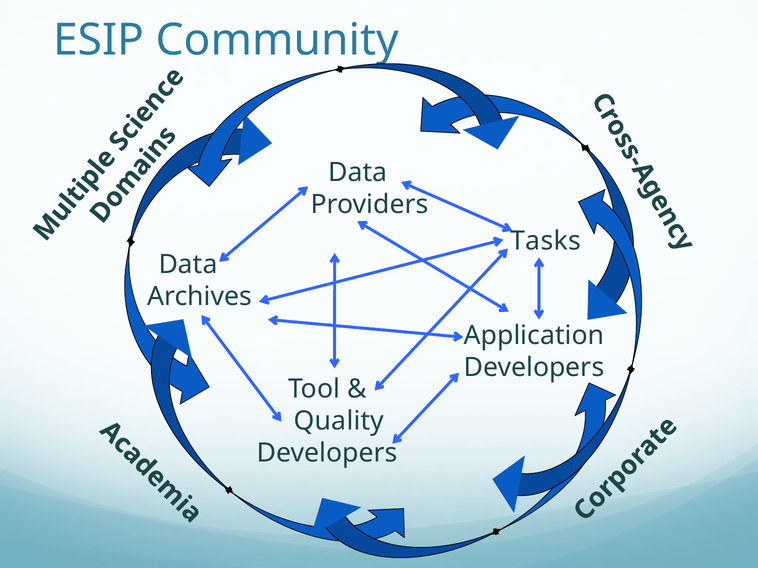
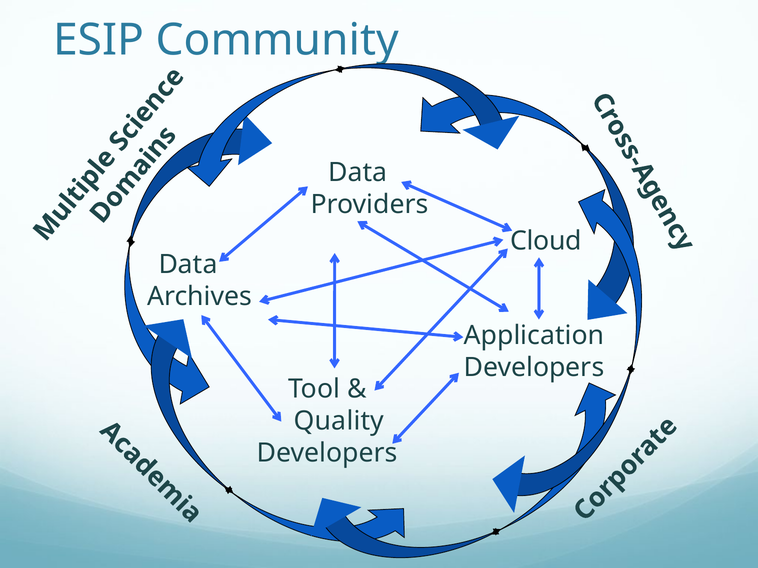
Tasks: Tasks -> Cloud (546, 241)
